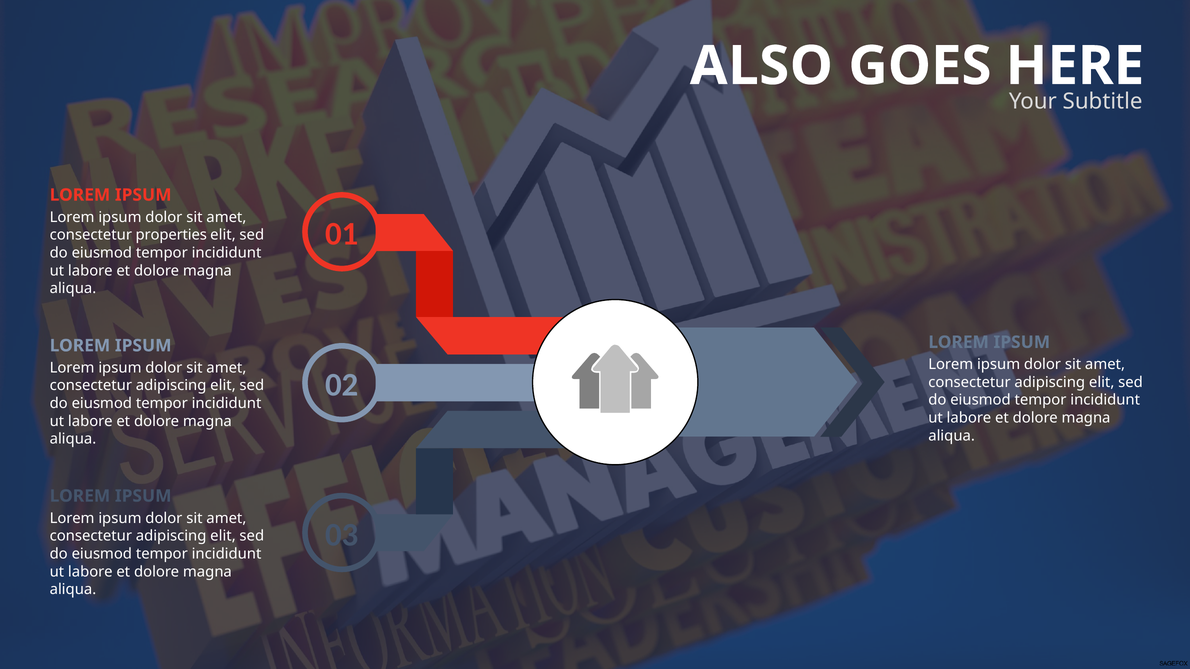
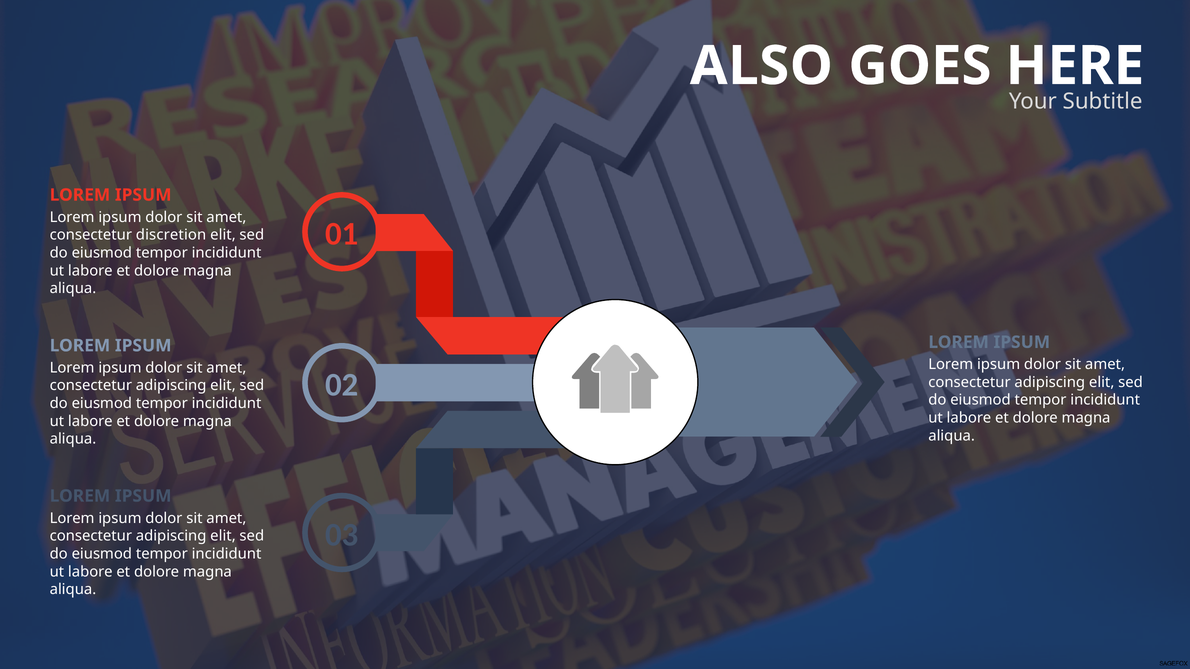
properties: properties -> discretion (171, 235)
